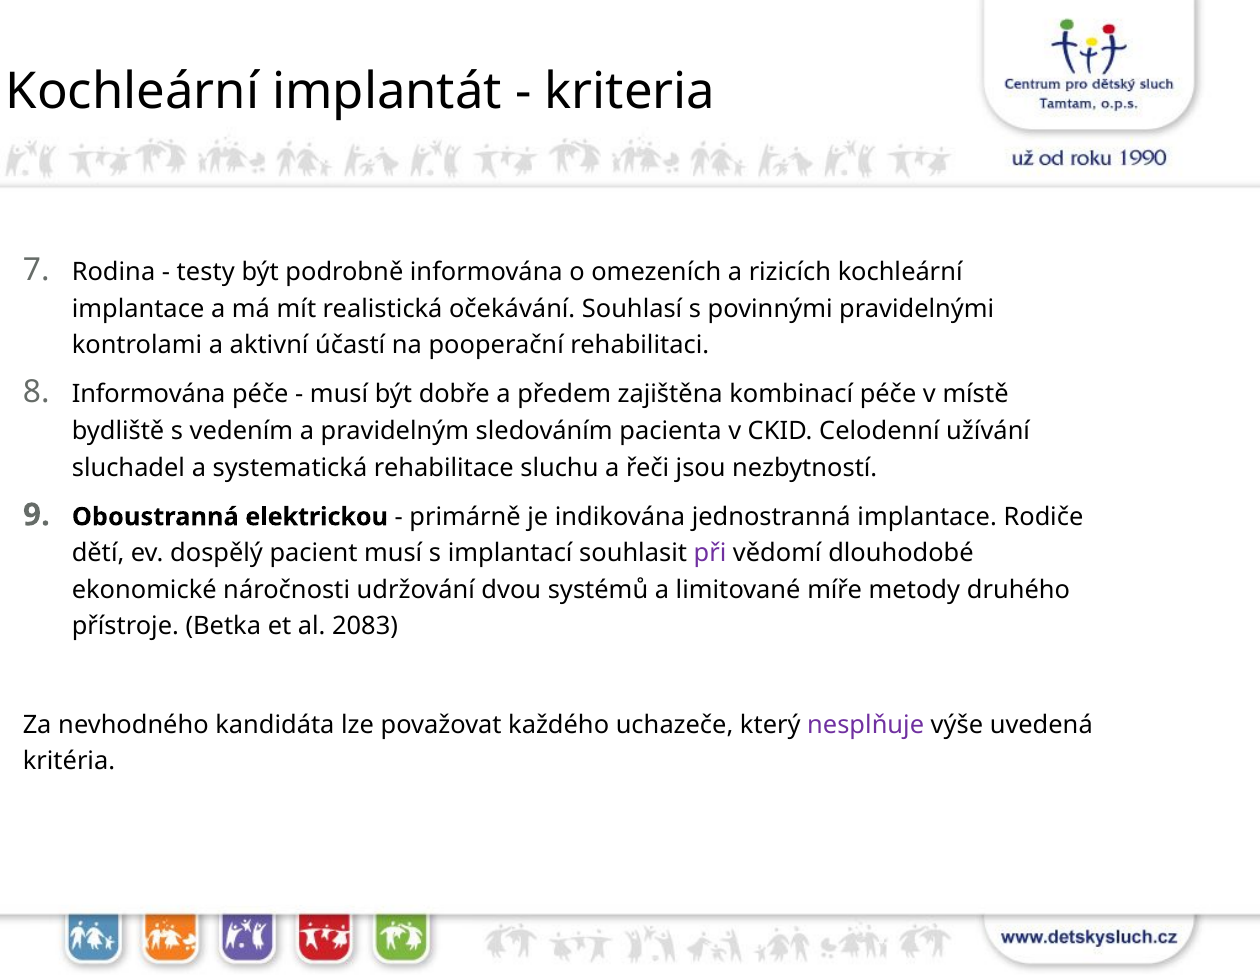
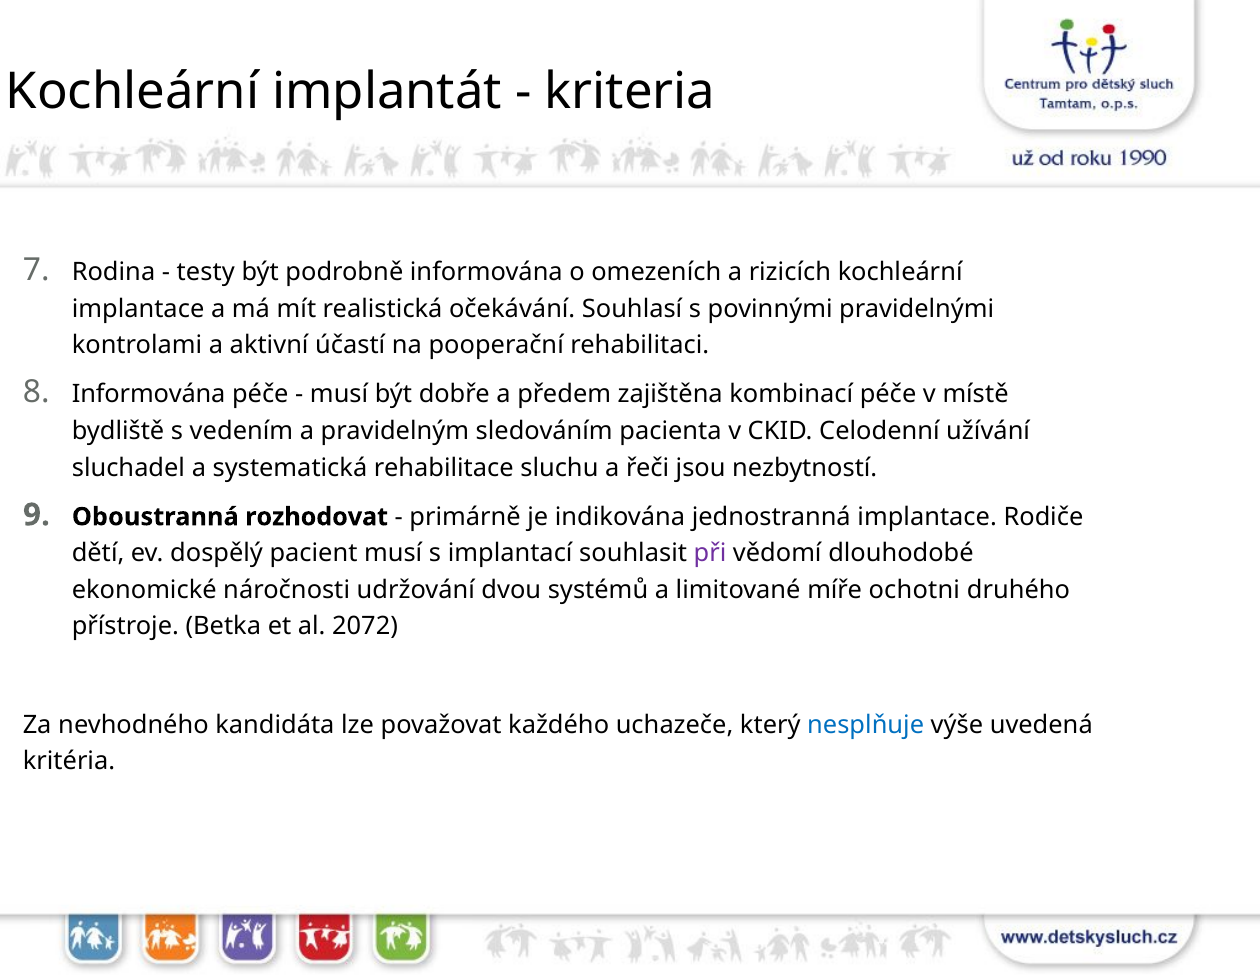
elektrickou: elektrickou -> rozhodovat (317, 517)
metody: metody -> ochotni (914, 590)
2083: 2083 -> 2072 (365, 627)
nesplňuje colour: purple -> blue (866, 725)
